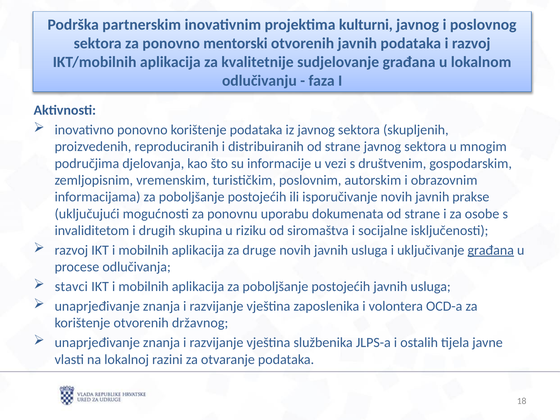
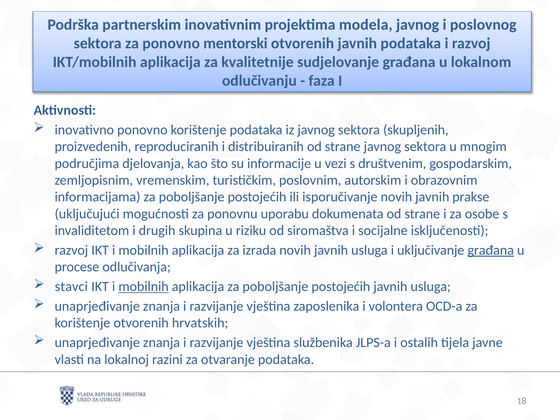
kulturni: kulturni -> modela (366, 25)
druge: druge -> izrada (259, 250)
mobilnih underline: none -> present (144, 287)
državnog: državnog -> hrvatskih (200, 323)
